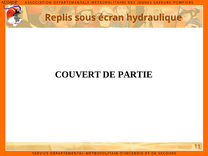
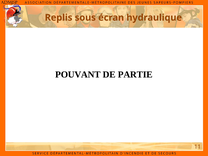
COUVERT: COUVERT -> POUVANT (78, 75)
